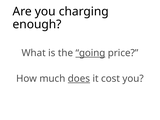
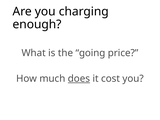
going underline: present -> none (90, 53)
